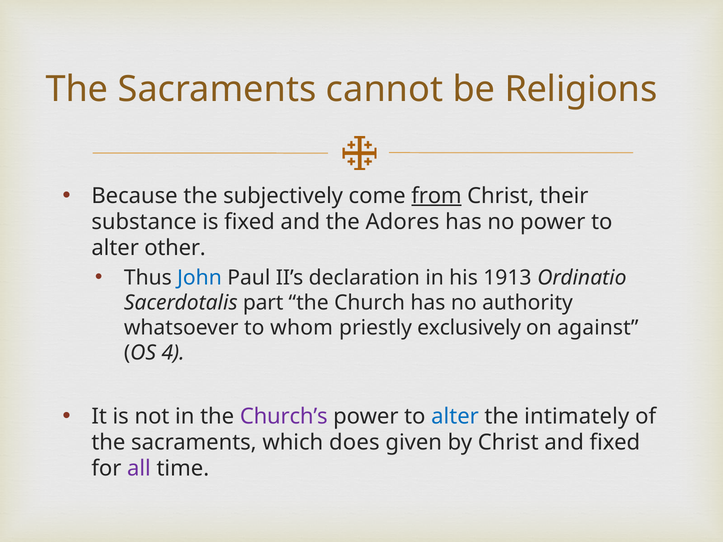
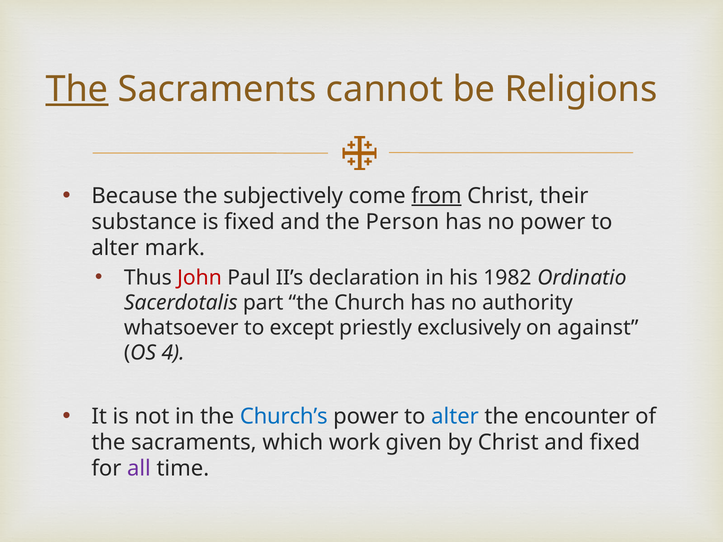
The underline: none -> present (77, 89)
Adores: Adores -> Person (402, 222)
other: other -> mark (175, 248)
John colour: blue -> red (200, 278)
1913: 1913 -> 1982 (507, 278)
whom: whom -> except (302, 328)
Church’s colour: purple -> blue (284, 416)
intimately: intimately -> encounter (577, 416)
does: does -> work (355, 443)
